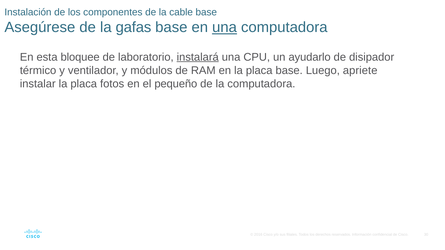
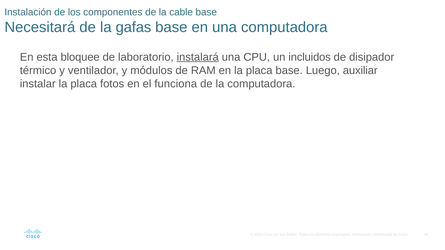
Asegúrese: Asegúrese -> Necesitará (40, 27)
una underline: present -> none (225, 27)
ayudarlo: ayudarlo -> incluidos (310, 57)
apriete: apriete -> auxiliar (360, 70)
pequeño: pequeño -> funciona (176, 84)
